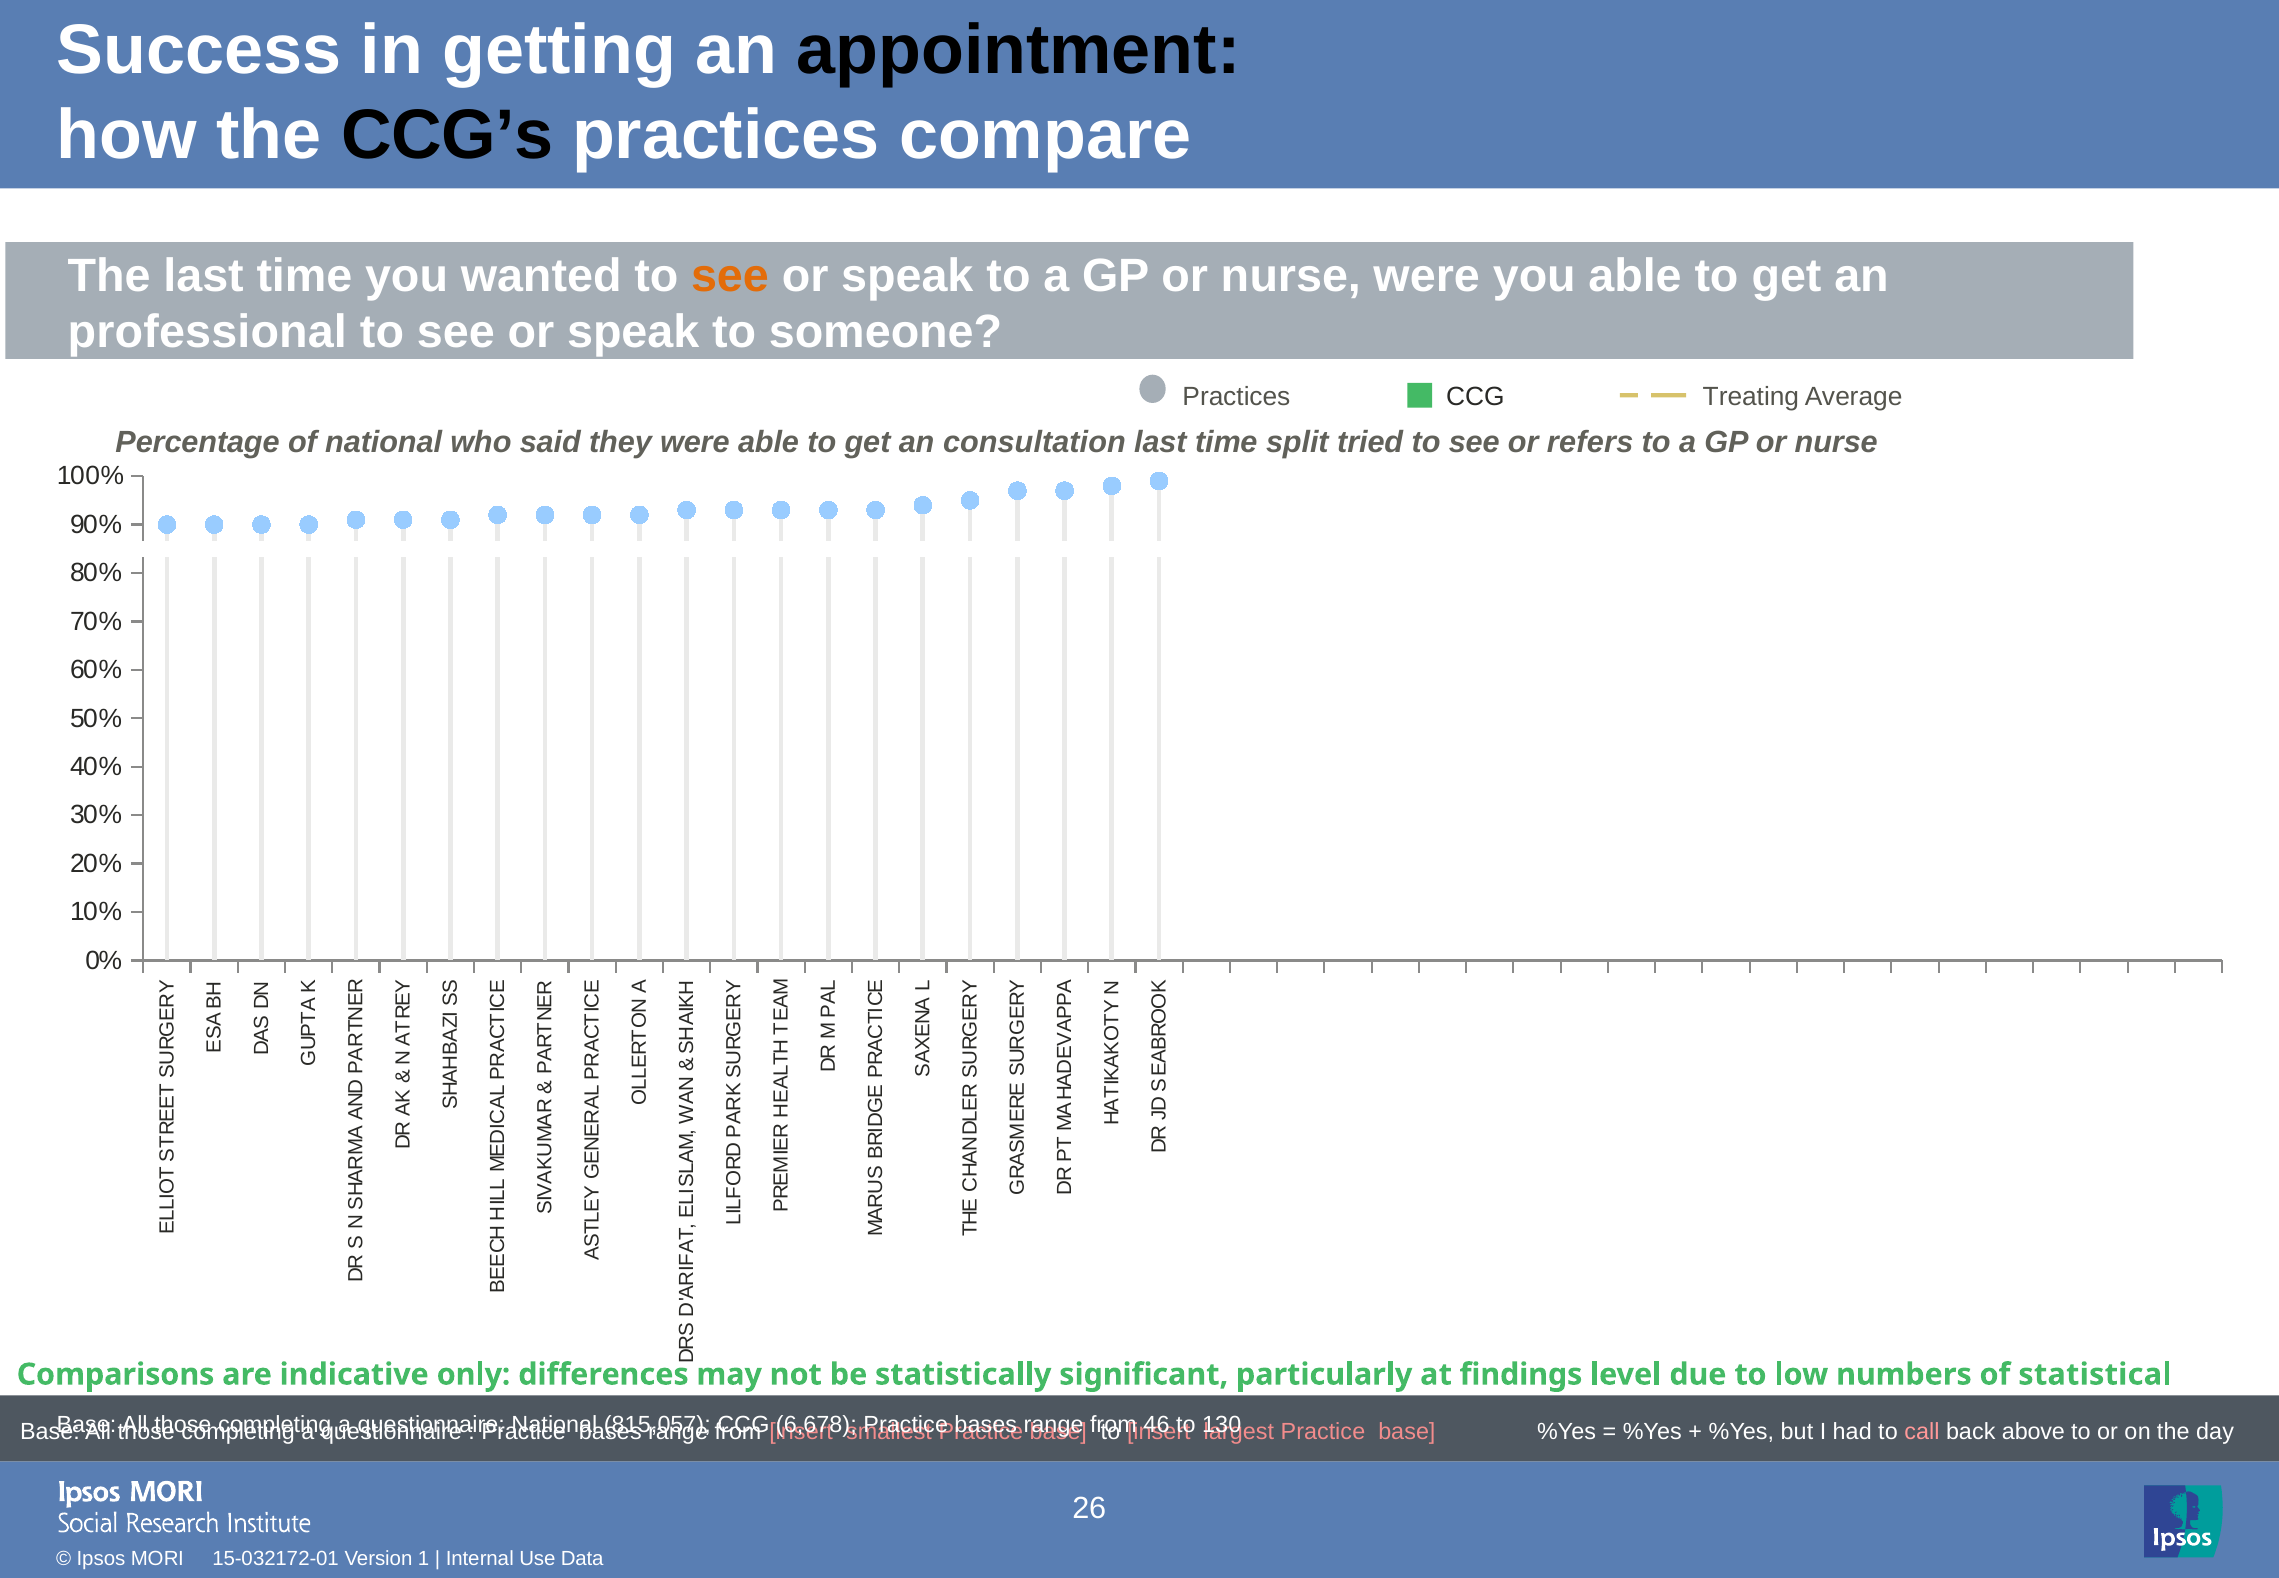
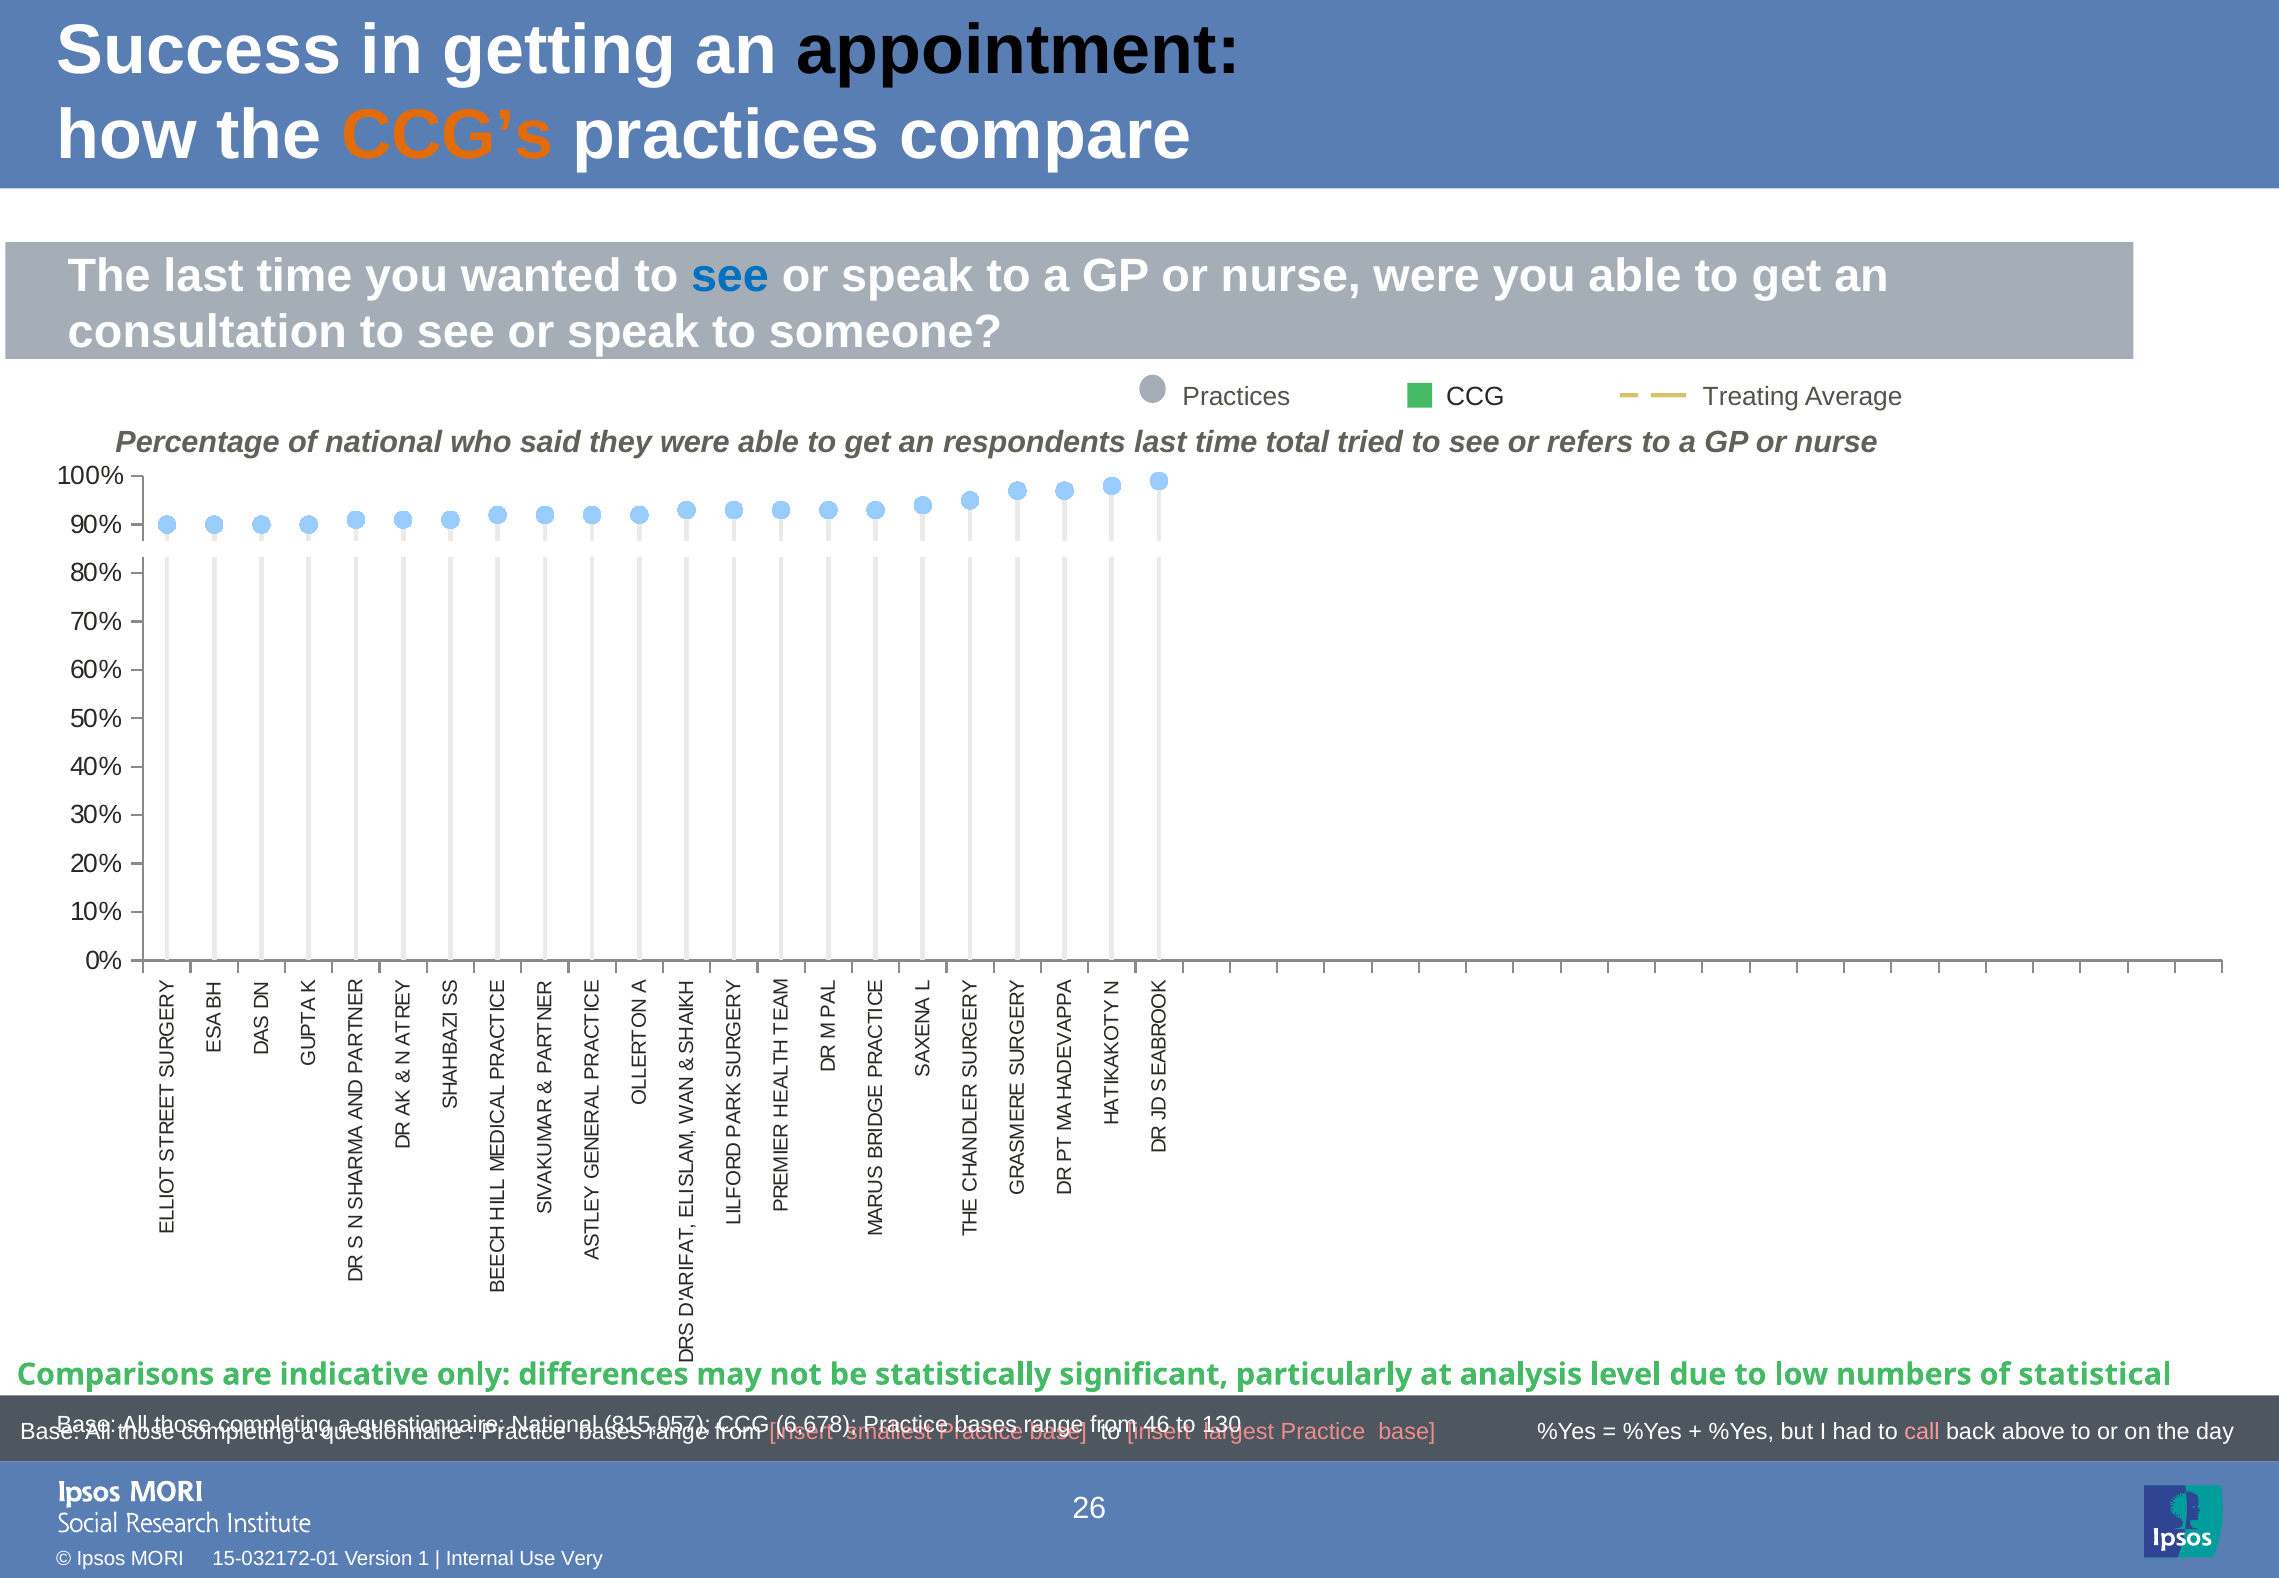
CCG’s colour: black -> orange (447, 135)
see colour: orange -> blue (730, 276)
professional: professional -> consultation (207, 332)
consultation: consultation -> respondents (1034, 442)
split: split -> total (1297, 442)
findings: findings -> analysis (1521, 1374)
Data: Data -> Very (582, 1559)
